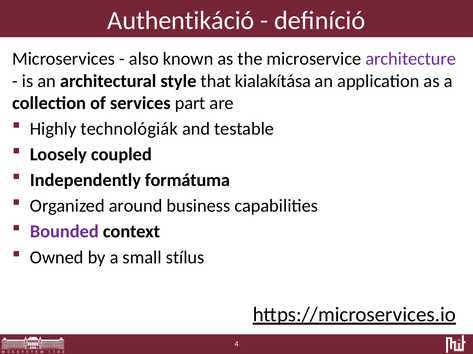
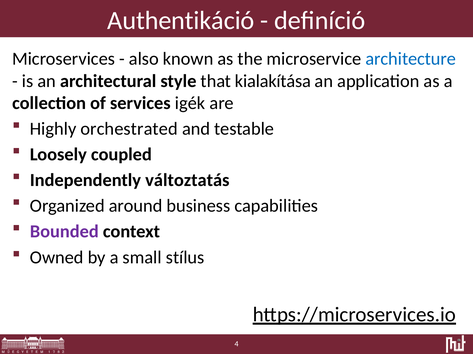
architecture colour: purple -> blue (411, 59)
part: part -> igék (190, 103)
technológiák: technológiák -> orchestrated (129, 129)
formátuma: formátuma -> változtatás (187, 181)
